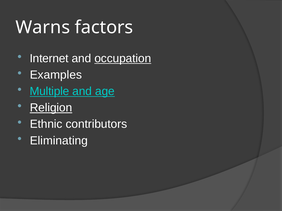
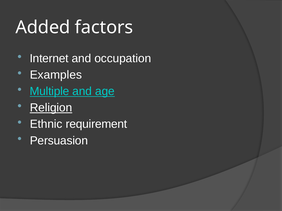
Warns: Warns -> Added (43, 27)
occupation underline: present -> none (123, 59)
contributors: contributors -> requirement (96, 124)
Eliminating: Eliminating -> Persuasion (59, 141)
